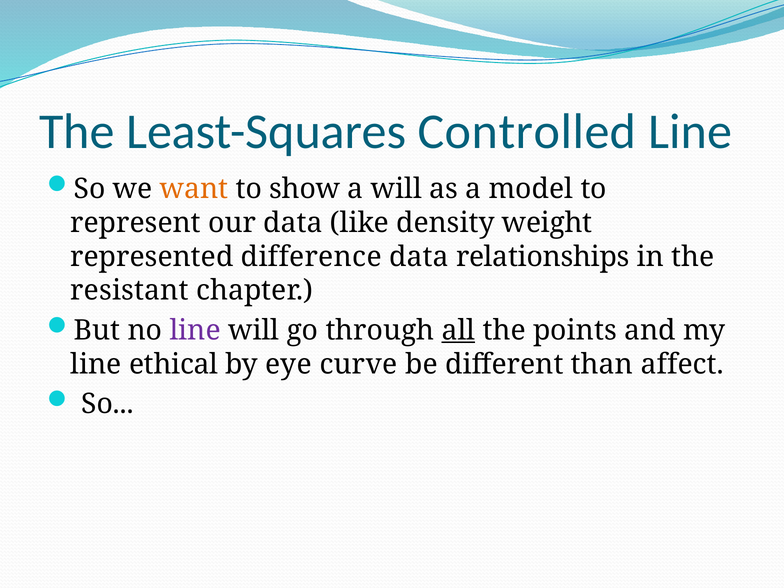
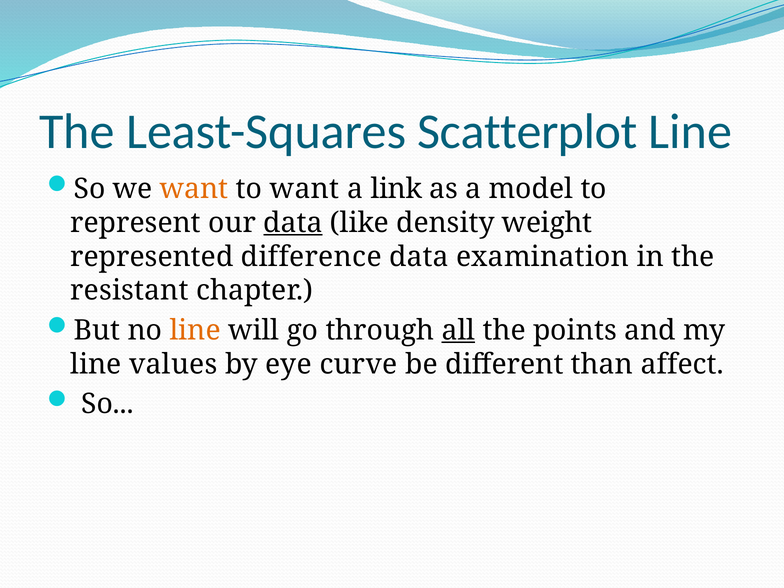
Controlled: Controlled -> Scatterplot (527, 132)
to show: show -> want (305, 189)
a will: will -> link (396, 189)
data underline: none -> present (293, 223)
relationships: relationships -> examination (543, 257)
line colour: purple -> orange (195, 330)
ethical: ethical -> values (173, 364)
